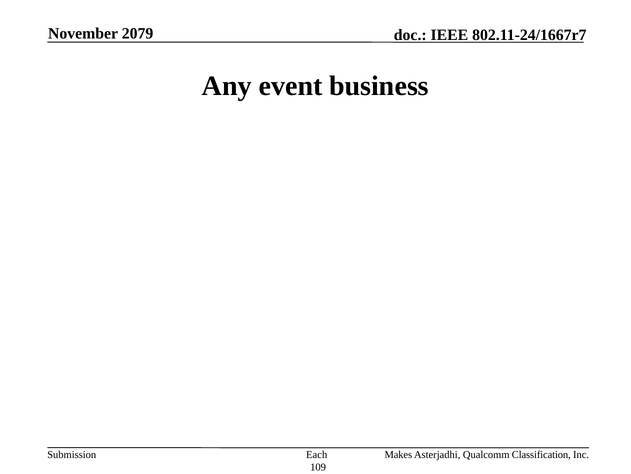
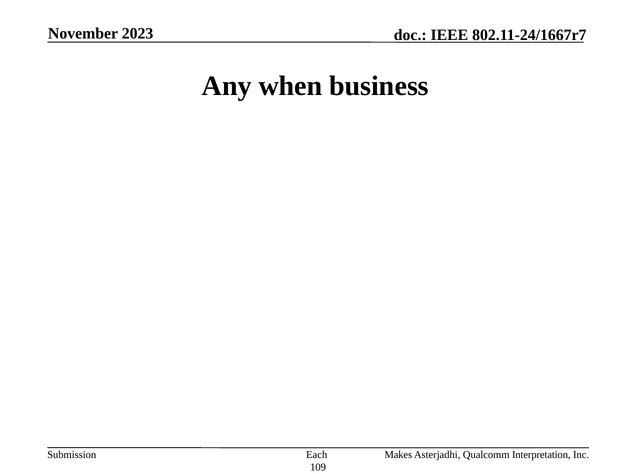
2079: 2079 -> 2023 (138, 33)
event: event -> when (291, 86)
Classification: Classification -> Interpretation (541, 454)
